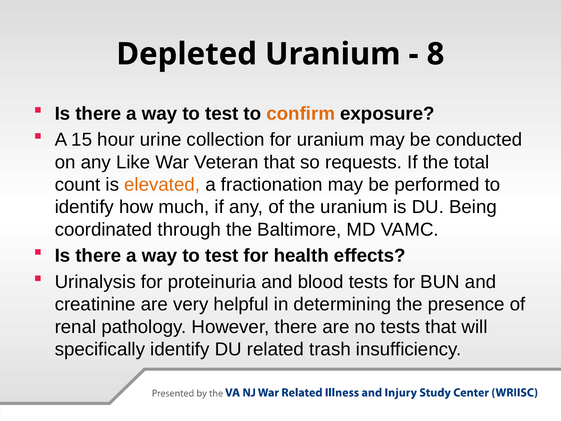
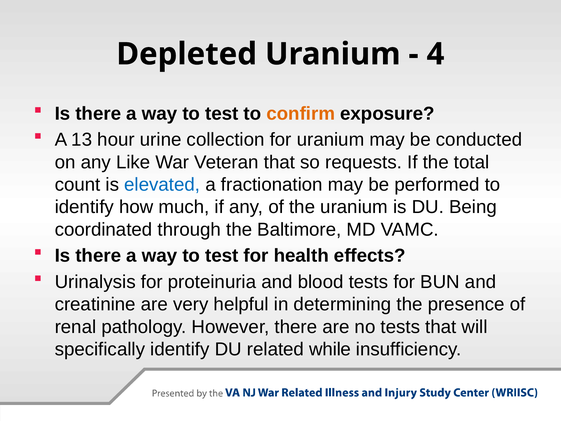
8: 8 -> 4 (436, 54)
15: 15 -> 13 (82, 140)
elevated colour: orange -> blue (162, 185)
trash: trash -> while (330, 349)
